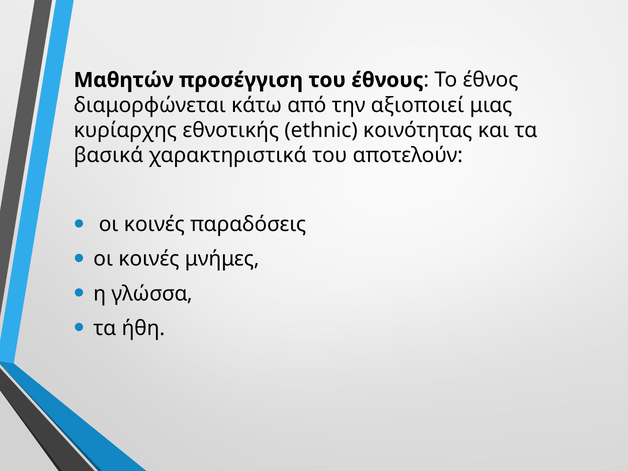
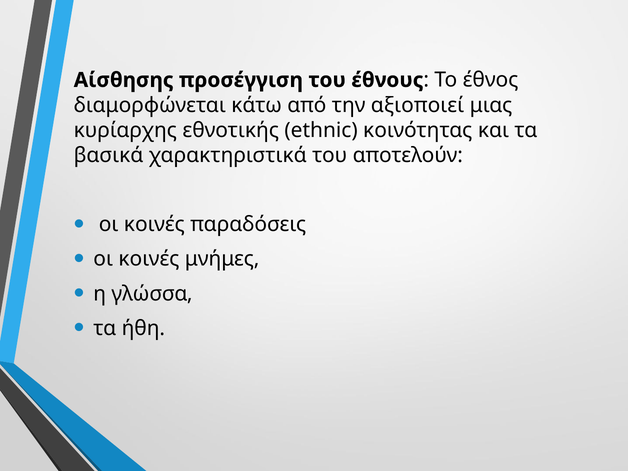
Μαθητών: Μαθητών -> Αίσθησης (124, 80)
